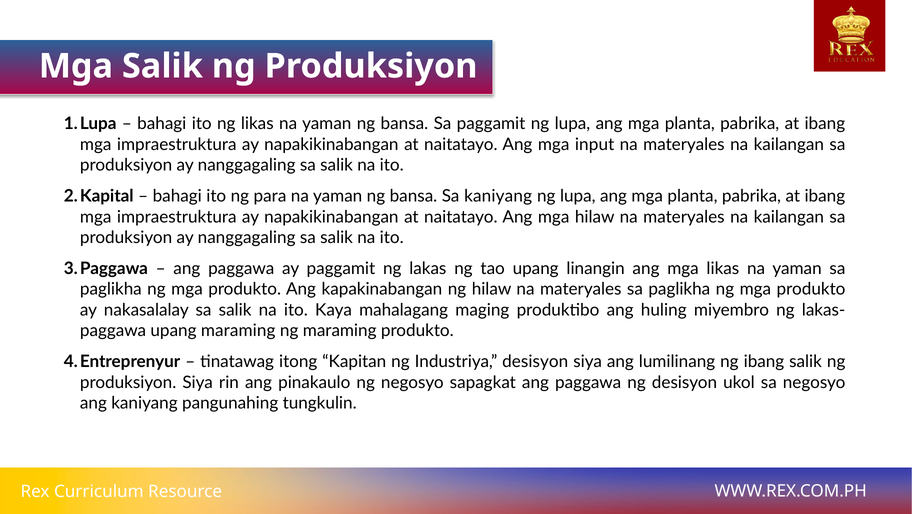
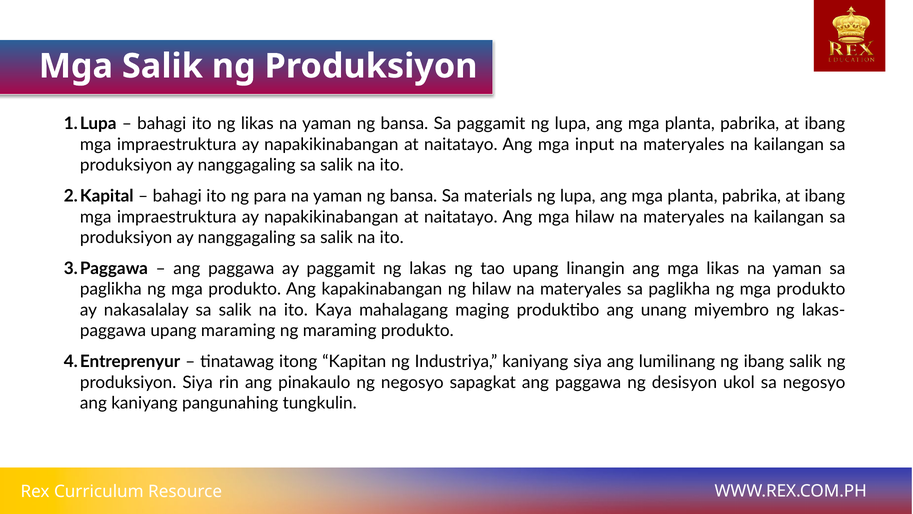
Sa kaniyang: kaniyang -> materials (498, 196)
huling: huling -> unang (664, 310)
Industriya desisyon: desisyon -> kaniyang (535, 361)
